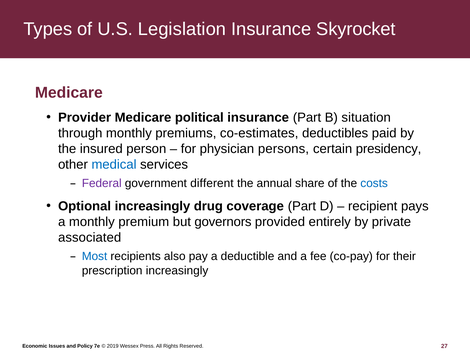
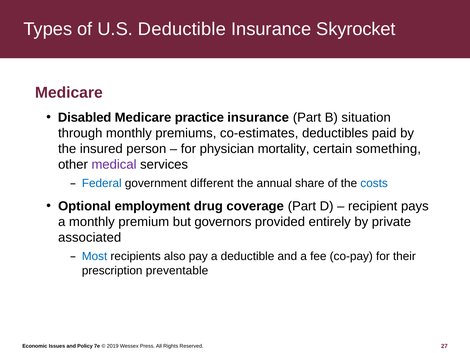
U.S Legislation: Legislation -> Deductible (182, 29)
Provider: Provider -> Disabled (85, 117)
political: political -> practice (199, 117)
persons: persons -> mortality (284, 149)
presidency: presidency -> something (388, 149)
medical colour: blue -> purple (114, 164)
Federal colour: purple -> blue (102, 183)
Optional increasingly: increasingly -> employment (152, 206)
prescription increasingly: increasingly -> preventable (177, 270)
